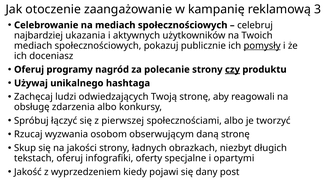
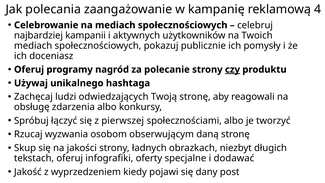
otoczenie: otoczenie -> polecania (53, 9)
3: 3 -> 4 (318, 9)
ukazania: ukazania -> kampanii (86, 35)
pomysły underline: present -> none (262, 46)
opartymi: opartymi -> dodawać (234, 158)
